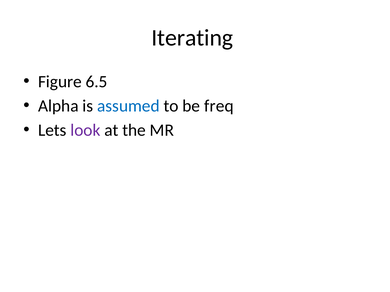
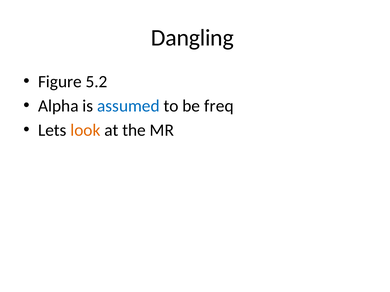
Iterating: Iterating -> Dangling (192, 38)
6.5: 6.5 -> 5.2 (97, 82)
look colour: purple -> orange (85, 130)
